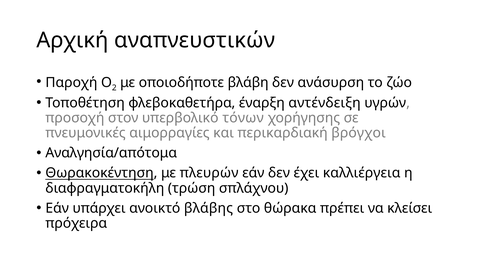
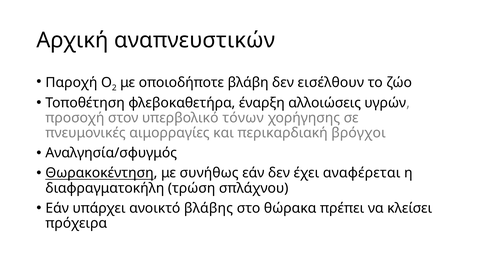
ανάσυρση: ανάσυρση -> εισέλθουν (331, 82)
αντένδειξη: αντένδειξη -> αλλοιώσεις (325, 103)
Αναλγησία/απότομα: Αναλγησία/απότομα -> Αναλγησία/σφυγμός (111, 153)
πλευρών: πλευρών -> συνήθως (209, 173)
καλλιέργεια: καλλιέργεια -> αναφέρεται (362, 173)
